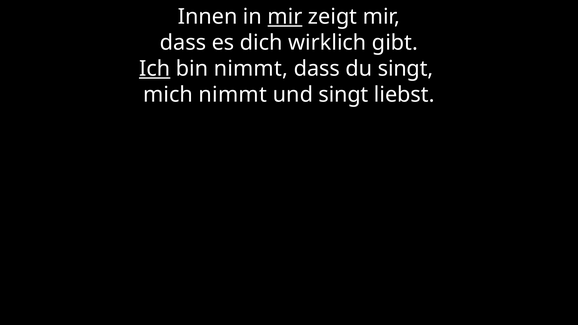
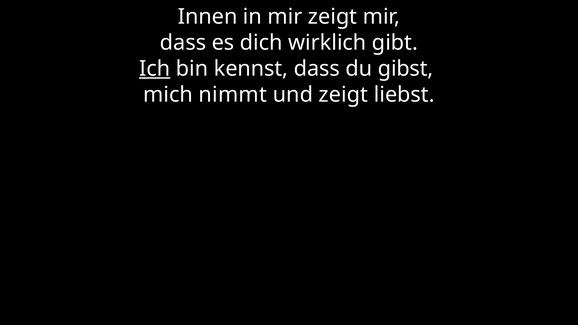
mir underline: present -> none (285, 17)
bin nimmt: nimmt -> kennst (251, 69)
du singt: singt -> gibst (406, 69)
und singt: singt -> zeigt (343, 95)
